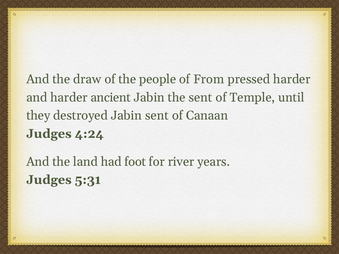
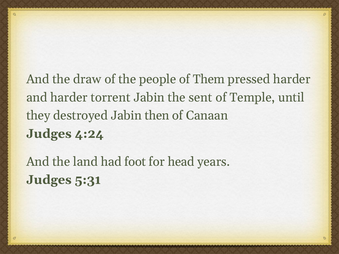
From: From -> Them (209, 79)
ancient: ancient -> torrent (111, 98)
Jabin sent: sent -> then (157, 116)
river: river -> head (181, 162)
